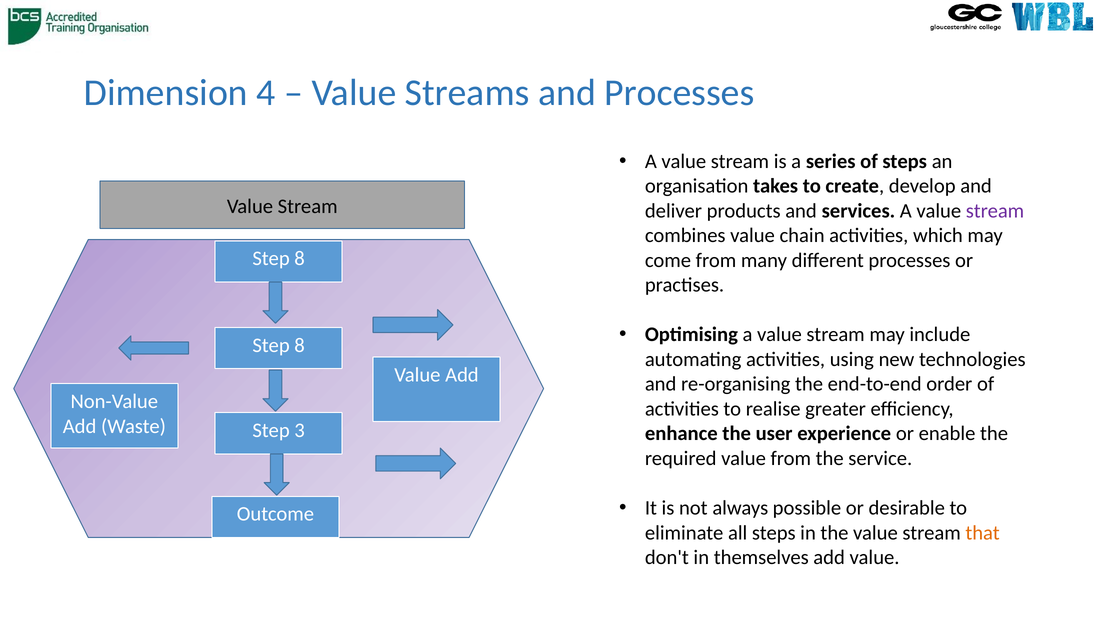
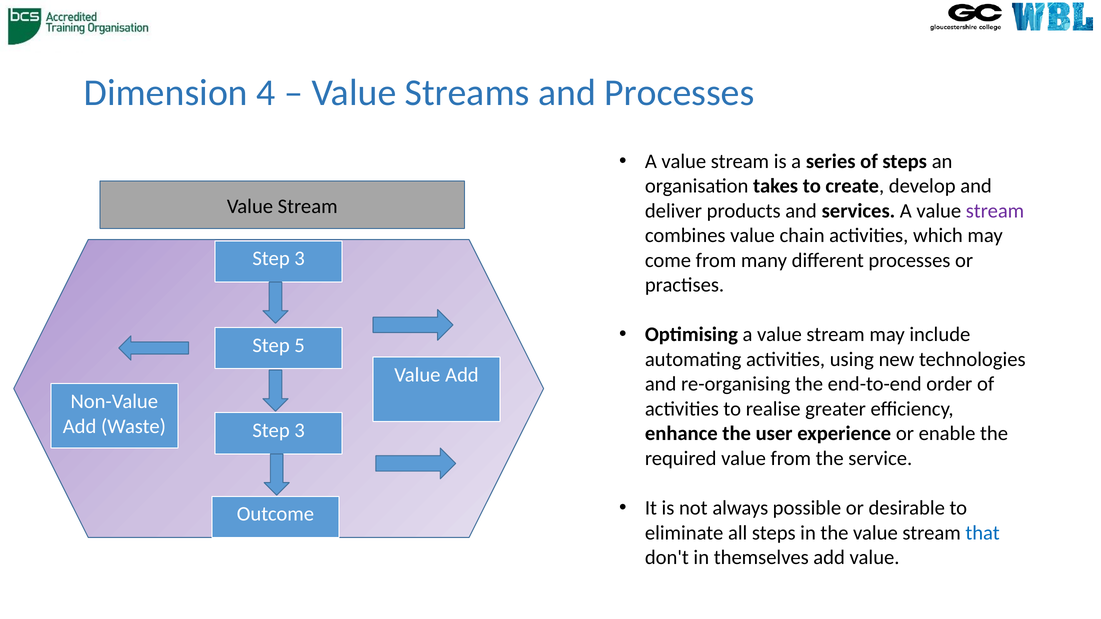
8: 8 -> 3 (300, 259)
8: 8 -> 5 (300, 346)
that colour: orange -> blue (983, 533)
